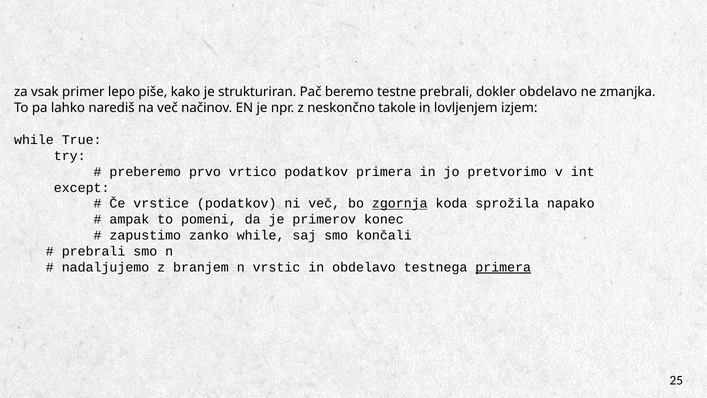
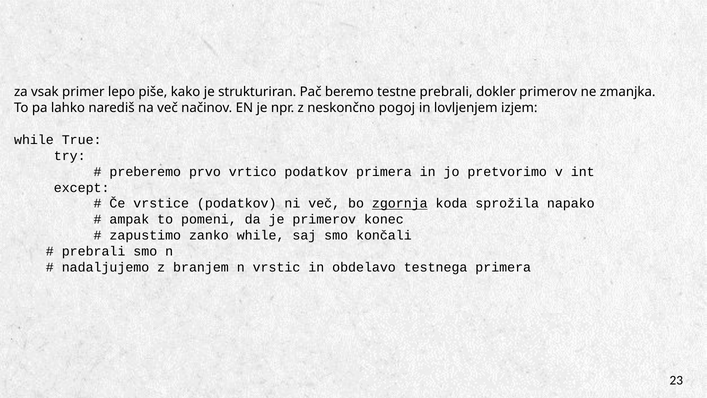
dokler obdelavo: obdelavo -> primerov (548, 92)
takole: takole -> pogoj (397, 108)
primera underline: present -> none (503, 267)
25: 25 -> 23 (676, 380)
